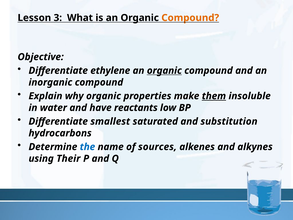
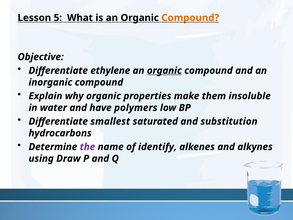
3: 3 -> 5 (58, 18)
them underline: present -> none (214, 96)
reactants: reactants -> polymers (136, 108)
the colour: blue -> purple (87, 147)
sources: sources -> identify (157, 147)
Their: Their -> Draw (68, 158)
